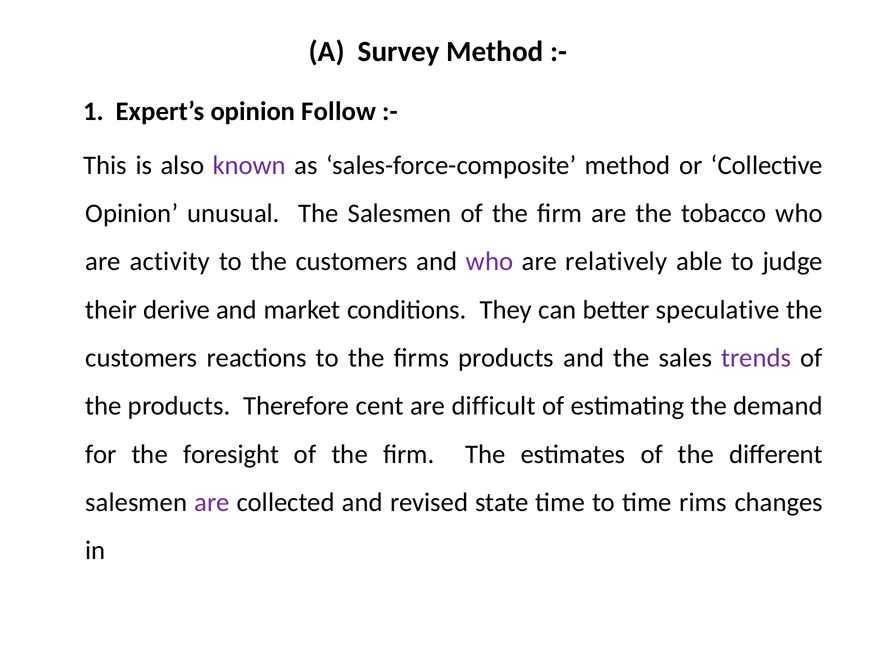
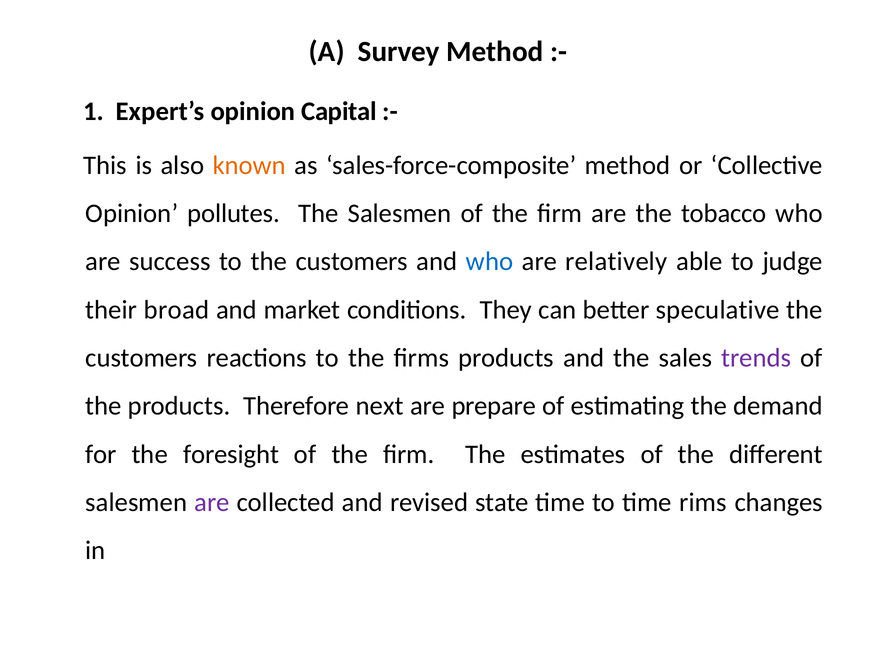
Follow: Follow -> Capital (339, 111)
known colour: purple -> orange (249, 165)
unusual: unusual -> pollutes (234, 213)
activity: activity -> success (170, 262)
who colour: purple -> blue (490, 262)
derive: derive -> broad (176, 310)
cent: cent -> next (380, 406)
difficult: difficult -> prepare (494, 406)
